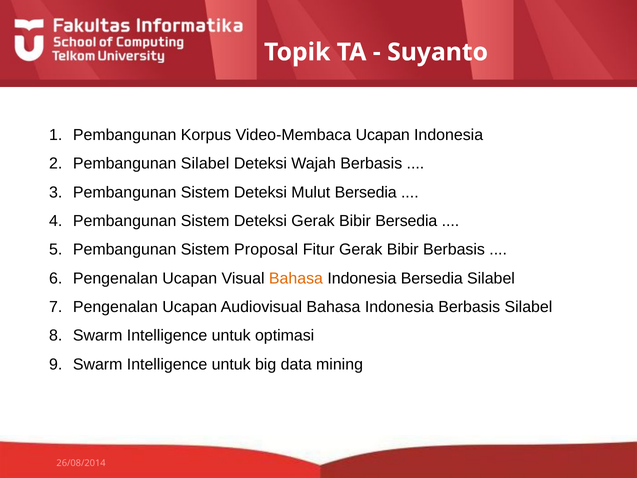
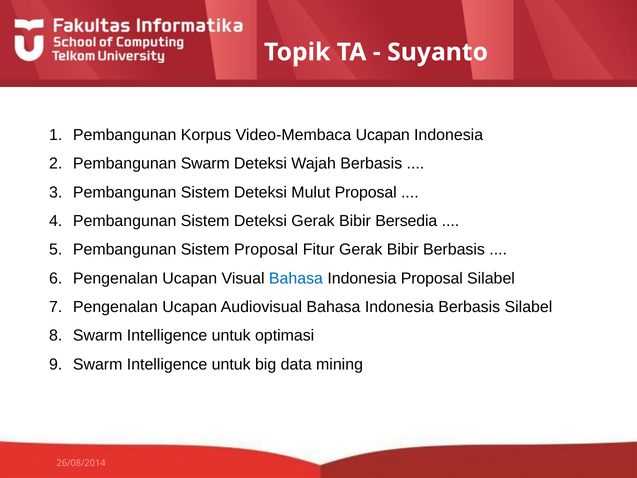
Pembangunan Silabel: Silabel -> Swarm (205, 164)
Mulut Bersedia: Bersedia -> Proposal (366, 192)
Bahasa colour: orange -> blue (296, 278)
Indonesia Bersedia: Bersedia -> Proposal (432, 278)
